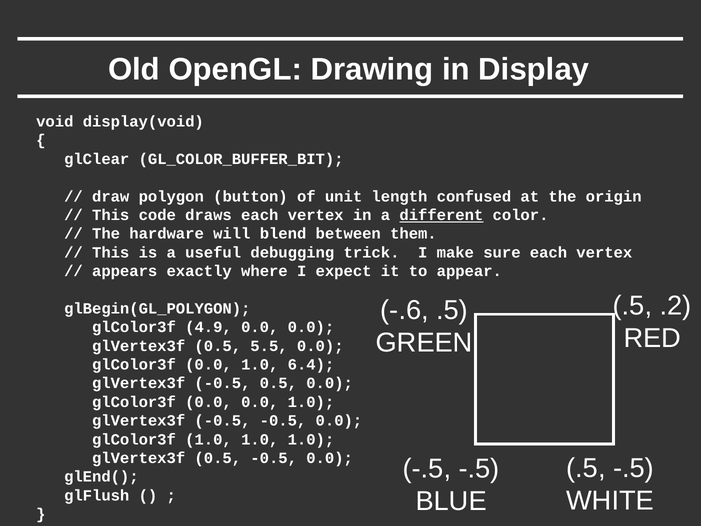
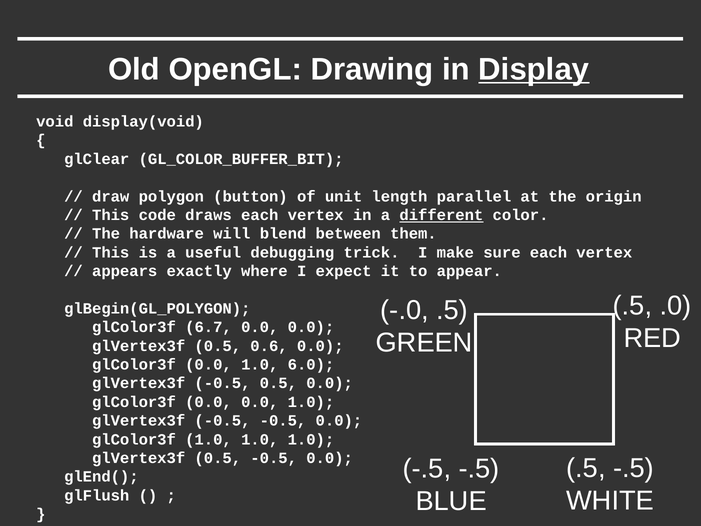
Display underline: none -> present (534, 69)
confused: confused -> parallel (474, 196)
.2: .2 -> .0 (676, 305)
-.6: -.6 -> -.0 (405, 310)
4.9: 4.9 -> 6.7 (209, 327)
5.5: 5.5 -> 0.6 (269, 346)
6.4: 6.4 -> 6.0 (311, 364)
